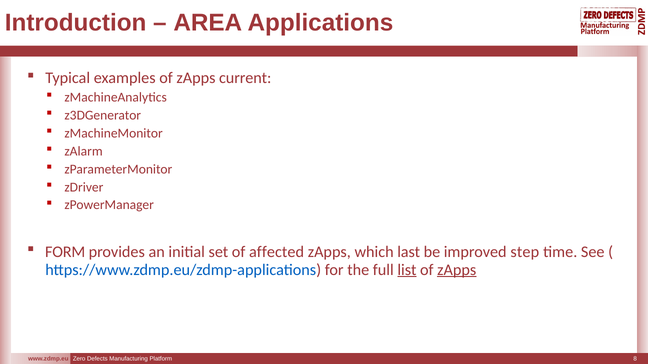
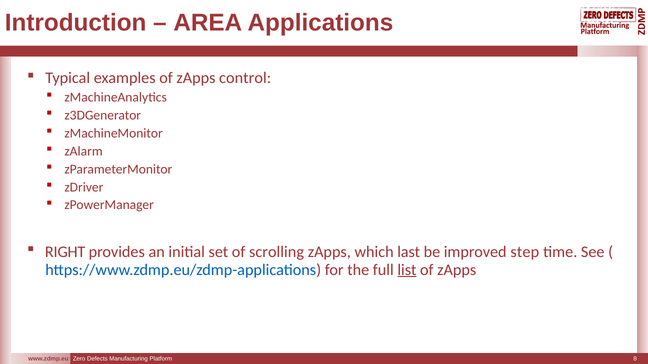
current: current -> control (245, 78)
FORM: FORM -> RIGHT (65, 252)
affected: affected -> scrolling (277, 252)
zApps underline: present -> none (457, 270)
